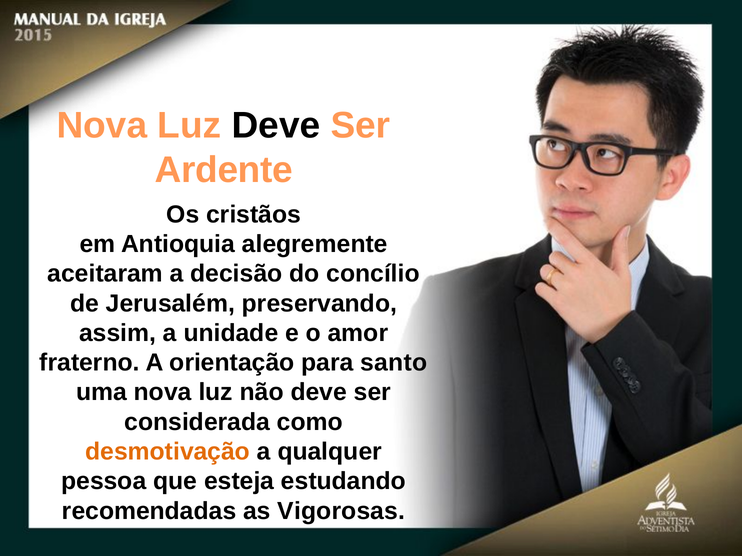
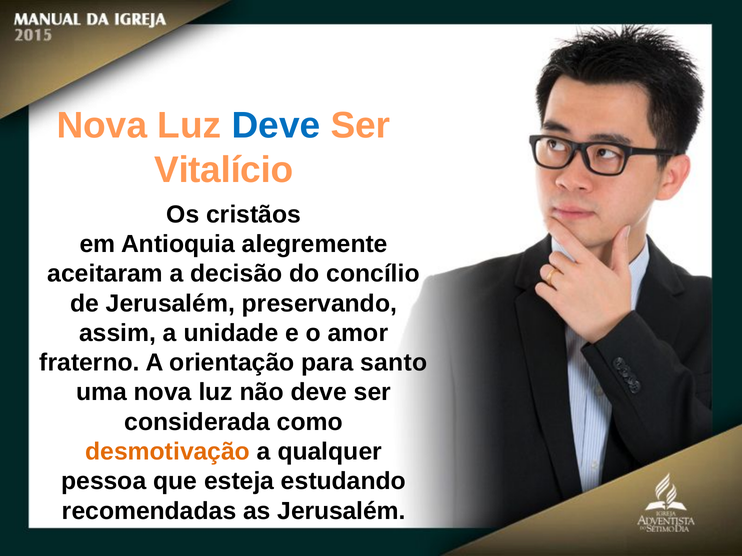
Deve colour: black -> blue (276, 126)
Ardente: Ardente -> Vitalício (224, 170)
as Vigorosas: Vigorosas -> Jerusalém (341, 511)
